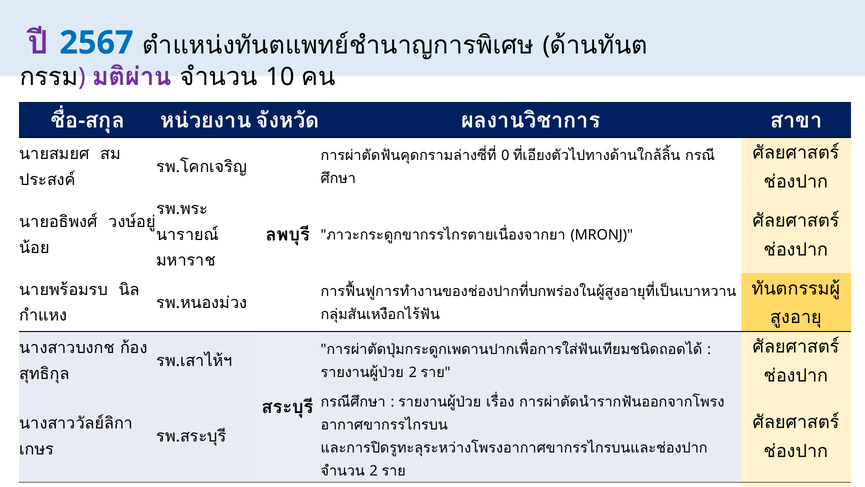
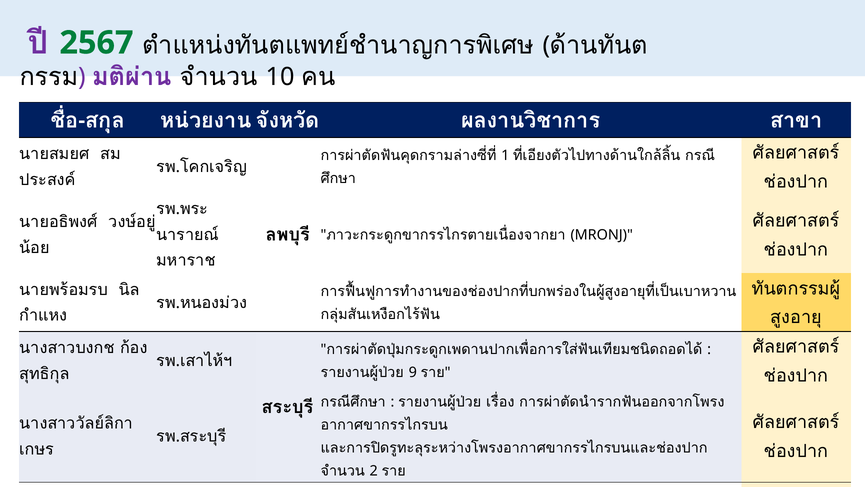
2567 colour: blue -> green (96, 43)
0: 0 -> 1 (505, 156)
2: 2 -> 9 (413, 372)
